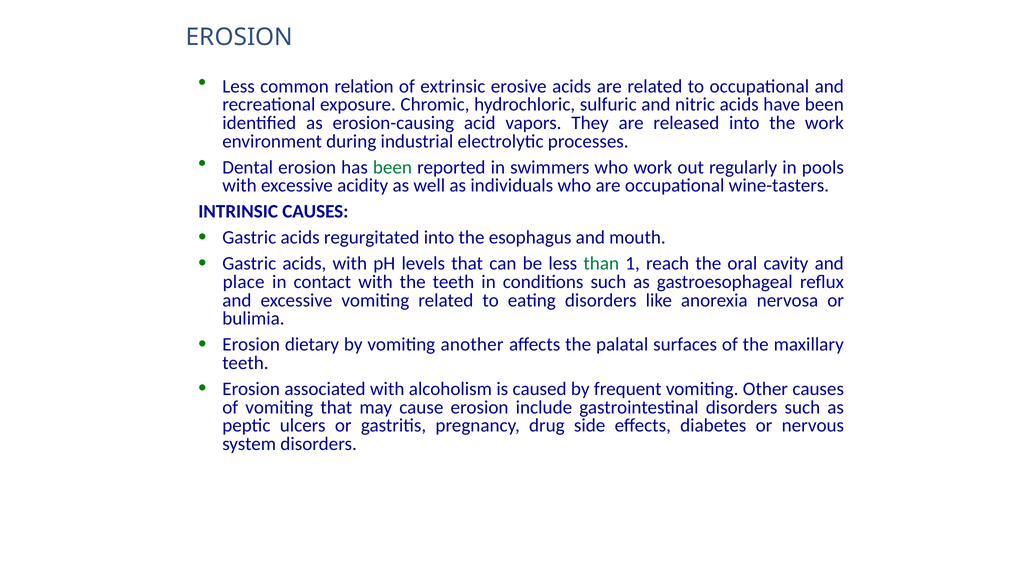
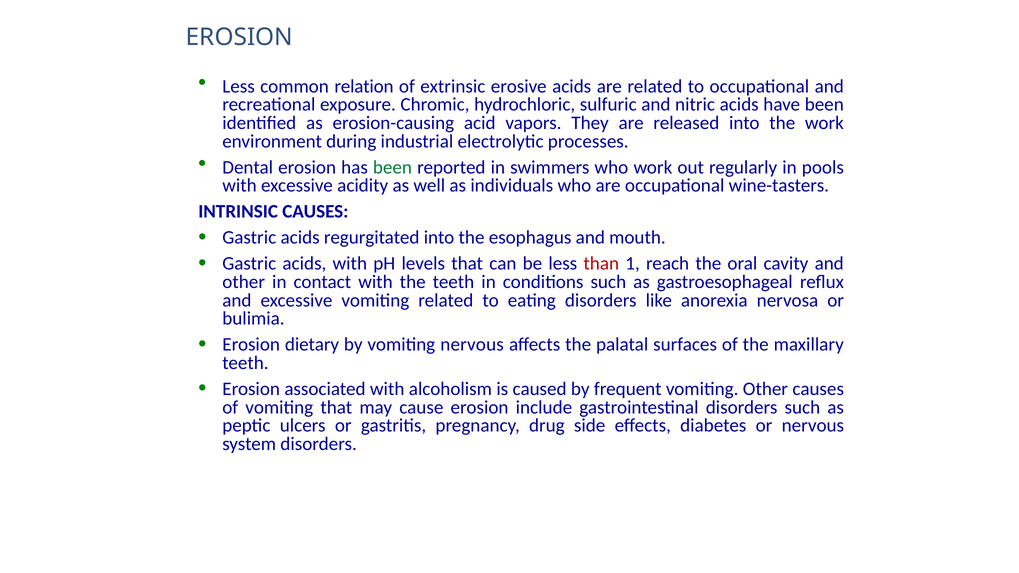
than colour: green -> red (601, 264)
place: place -> other (244, 282)
vomiting another: another -> nervous (472, 345)
